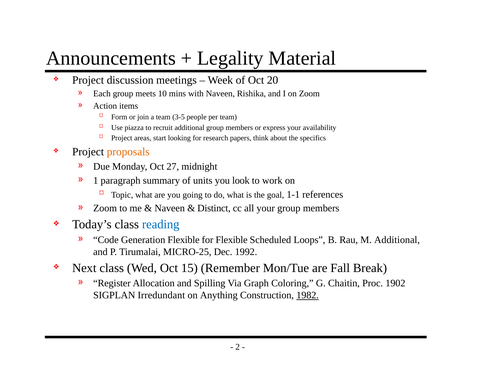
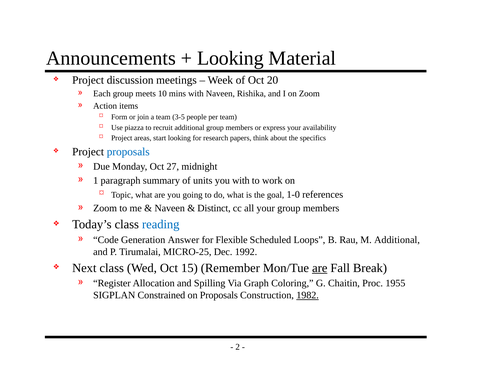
Legality: Legality -> Looking (230, 58)
proposals colour: orange -> blue (128, 152)
you look: look -> with (241, 180)
1-1: 1-1 -> 1-0 (293, 194)
Generation Flexible: Flexible -> Answer (183, 240)
are underline: none -> present (320, 268)
1902: 1902 -> 1955 (395, 283)
Irredundant: Irredundant -> Constrained (161, 295)
on Anything: Anything -> Proposals (219, 295)
